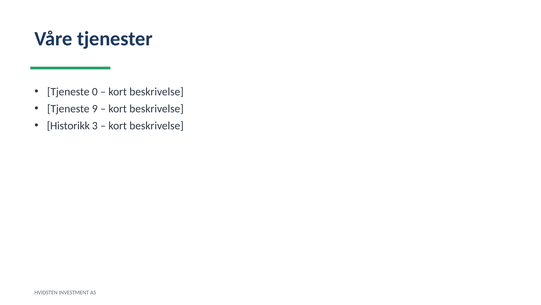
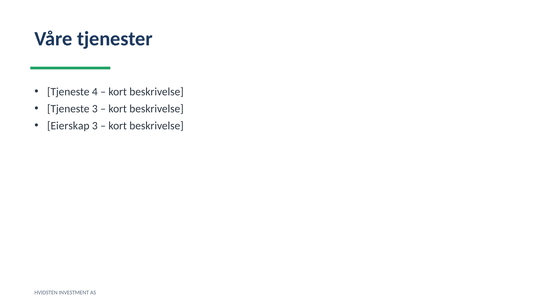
0: 0 -> 4 (95, 92)
Tjeneste 9: 9 -> 3 (95, 109)
Historikk: Historikk -> Eierskap (68, 125)
